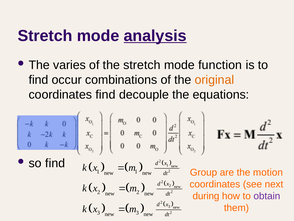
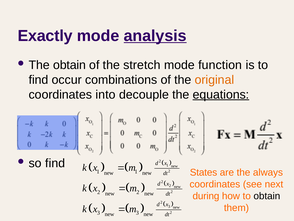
Stretch: Stretch -> Exactly (45, 36)
The varies: varies -> obtain (70, 65)
coordinates find: find -> into (105, 94)
equations underline: none -> present (221, 94)
Group: Group -> States (204, 172)
motion: motion -> always (268, 172)
obtain colour: purple -> black (267, 196)
